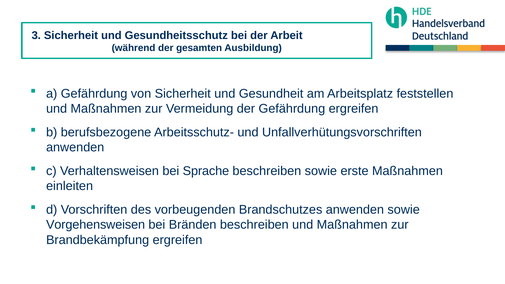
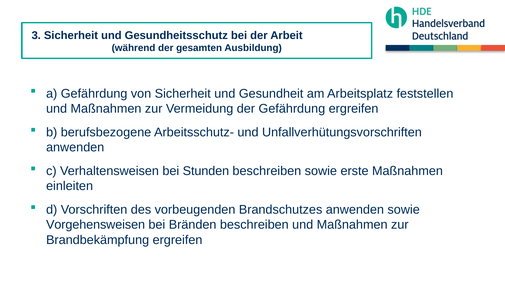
Sprache: Sprache -> Stunden (206, 171)
